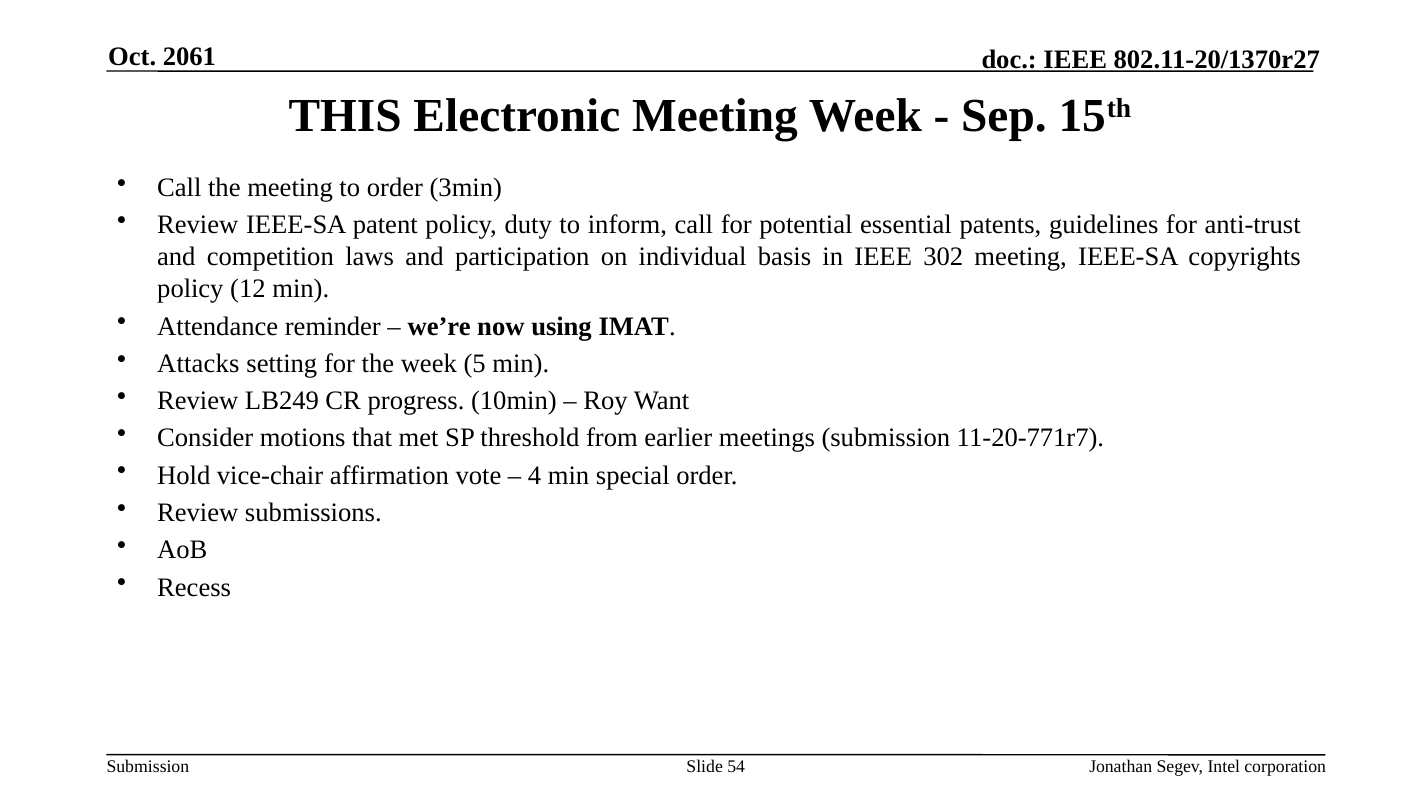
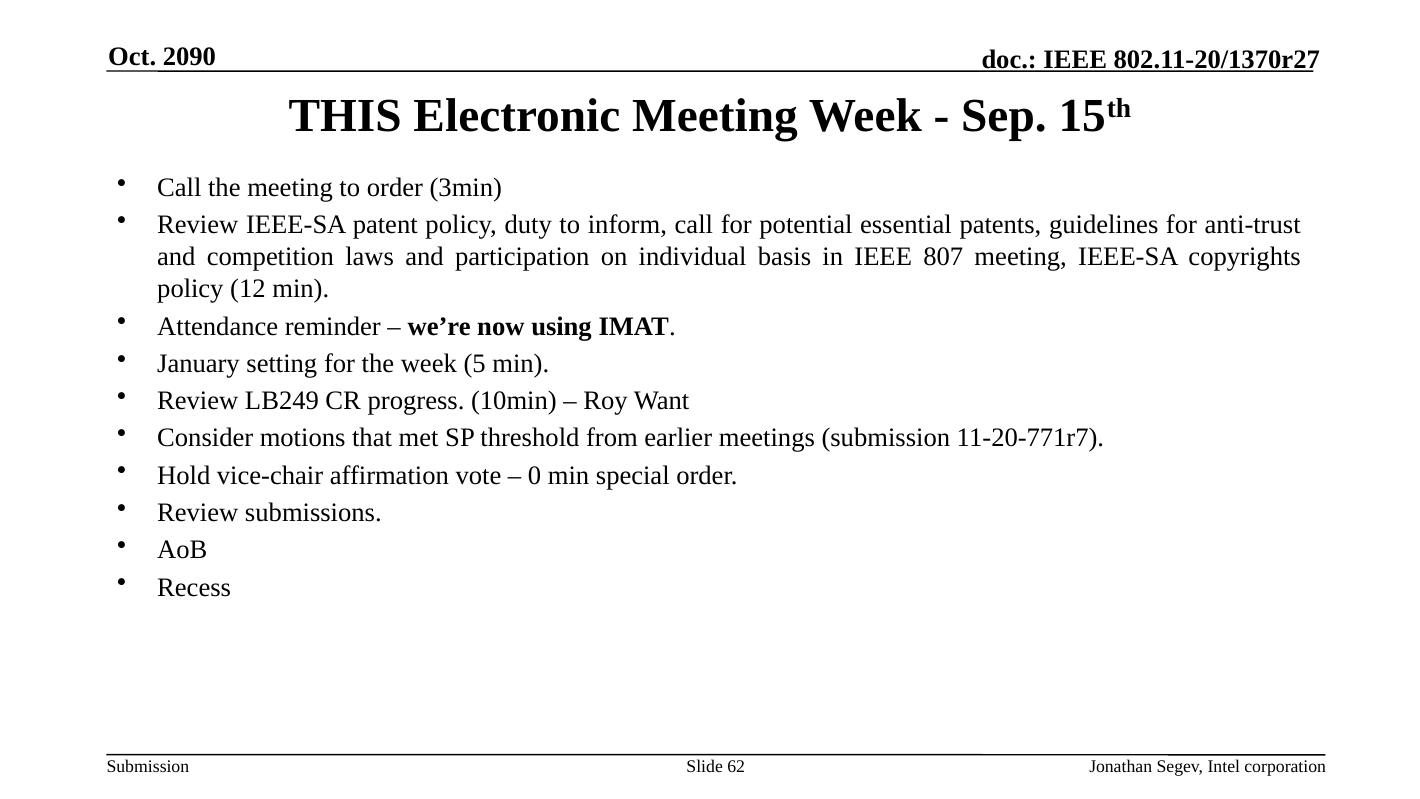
2061: 2061 -> 2090 (189, 56)
302: 302 -> 807 (943, 257)
Attacks: Attacks -> January (198, 363)
4: 4 -> 0 (535, 475)
54: 54 -> 62 (736, 766)
